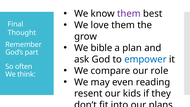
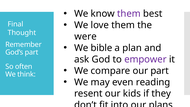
grow: grow -> were (86, 36)
empower colour: blue -> purple (145, 59)
our role: role -> part (160, 71)
